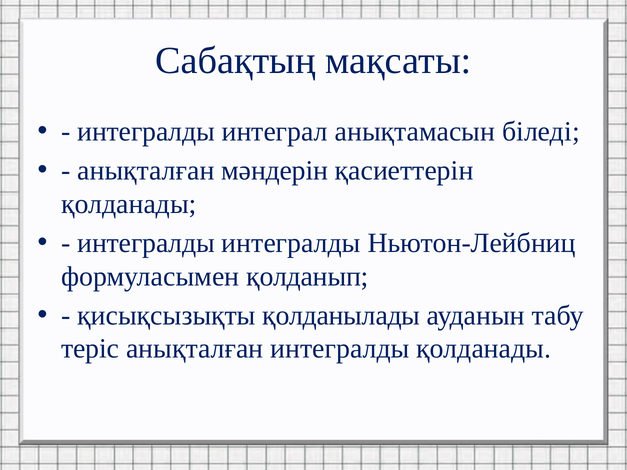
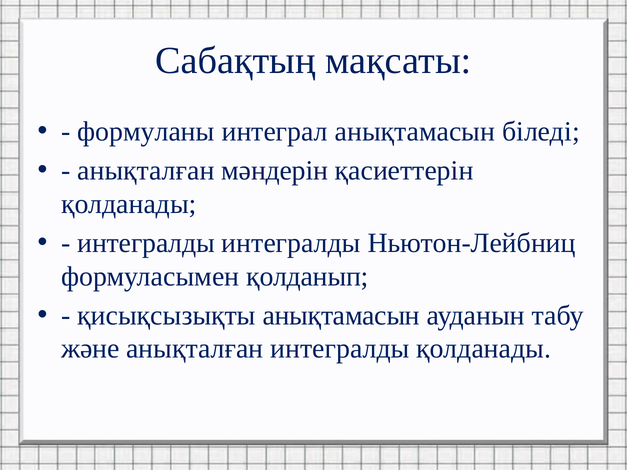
интегралды: интегралды -> формуланы (146, 132)
қисықсызықты қолданылады: қолданылады -> анықтамасын (341, 316)
теріс: теріс -> және (90, 349)
